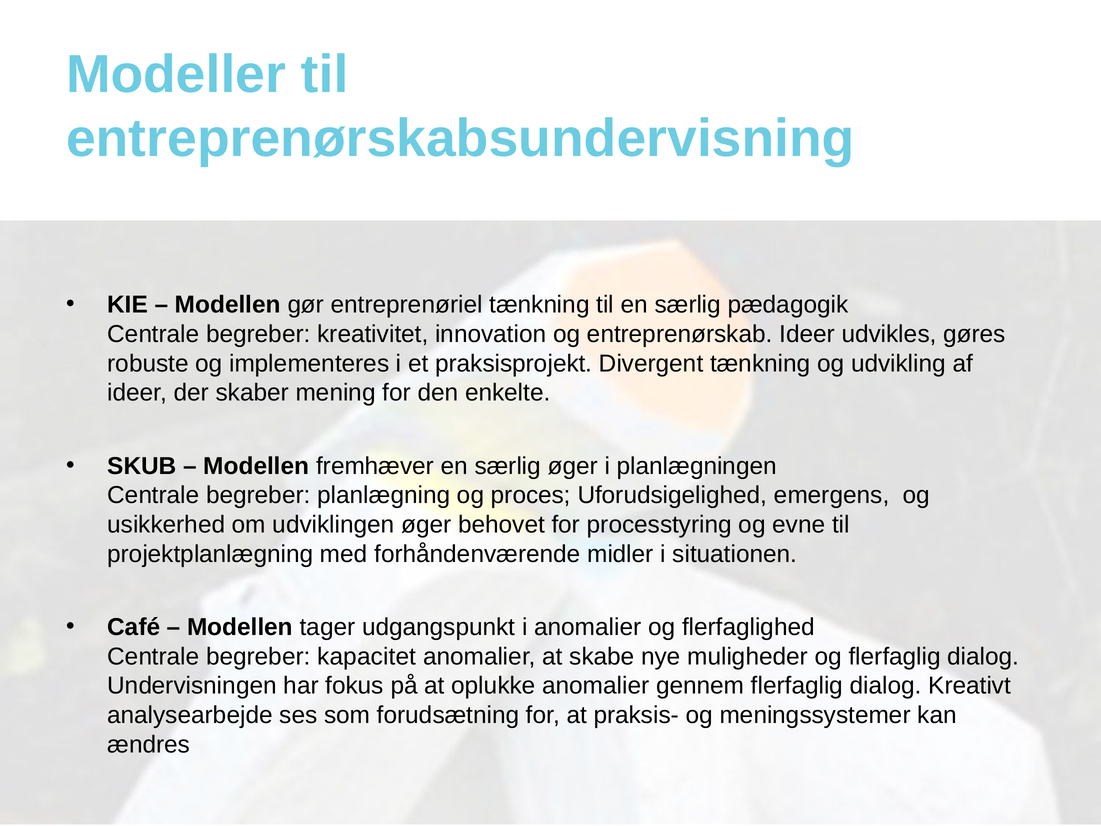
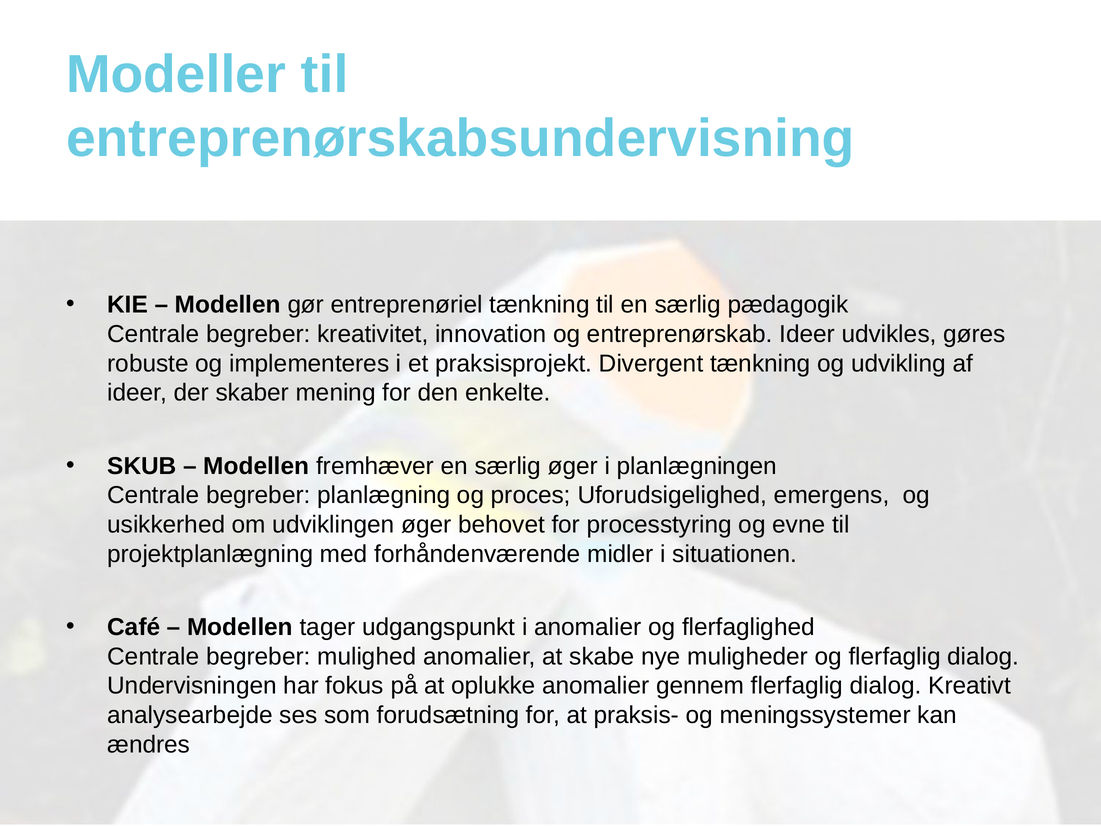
kapacitet: kapacitet -> mulighed (367, 656)
